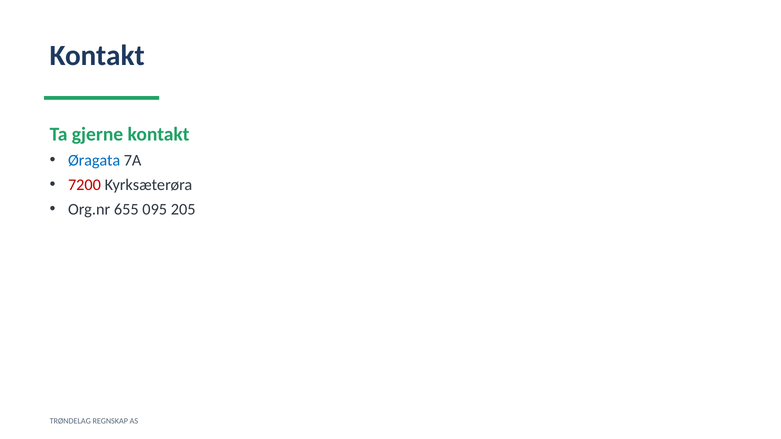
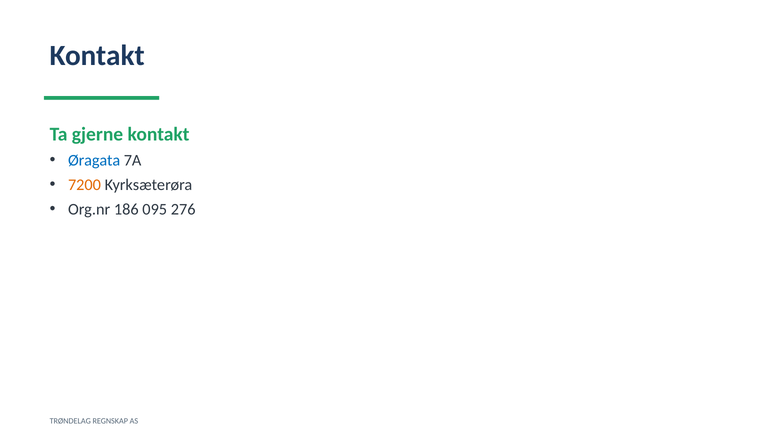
7200 colour: red -> orange (84, 185)
655: 655 -> 186 (126, 209)
205: 205 -> 276 (183, 209)
